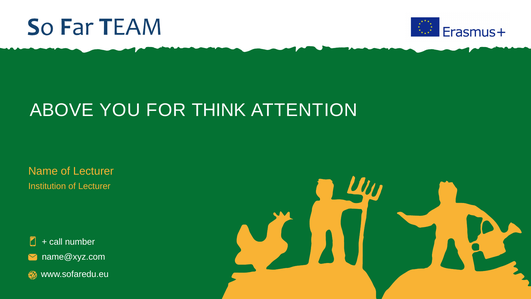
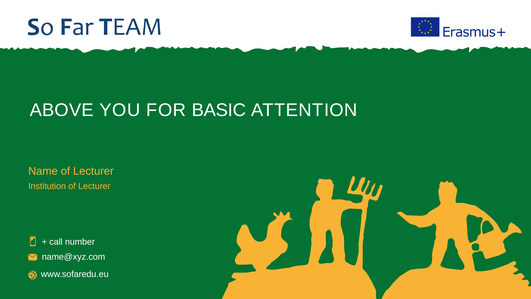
THINK: THINK -> BASIC (219, 110)
